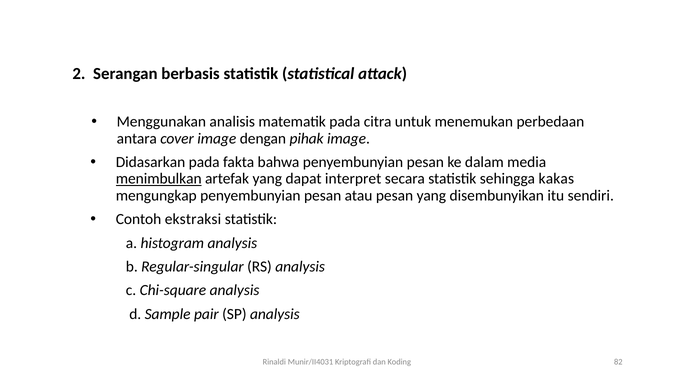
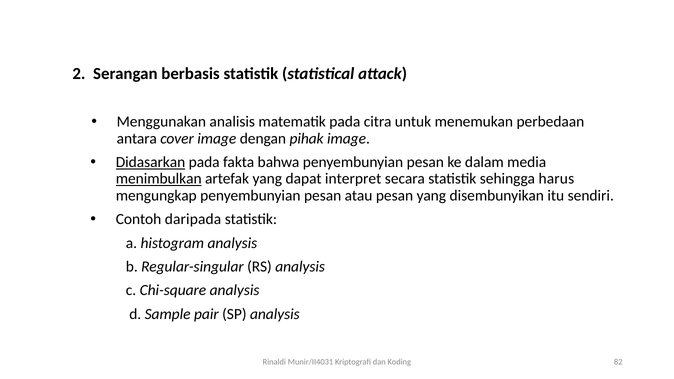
Didasarkan underline: none -> present (151, 162)
kakas: kakas -> harus (556, 179)
ekstraksi: ekstraksi -> daripada (193, 219)
